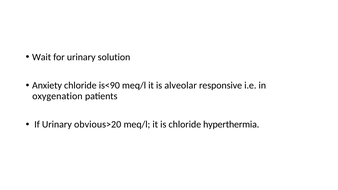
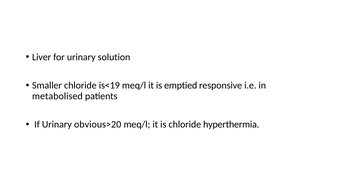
Wait: Wait -> Liver (42, 57)
Anxiety: Anxiety -> Smaller (47, 85)
is<90: is<90 -> is<19 (109, 85)
alveolar: alveolar -> emptied (181, 85)
oxygenation: oxygenation -> metabolised (57, 96)
